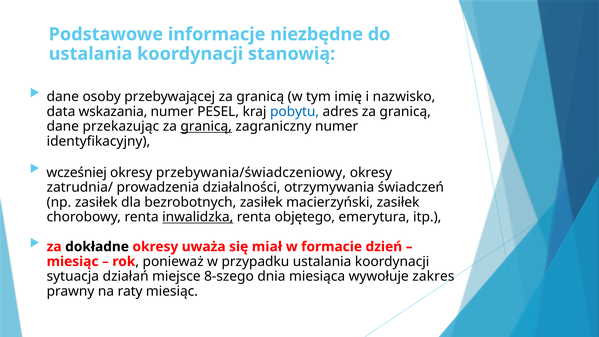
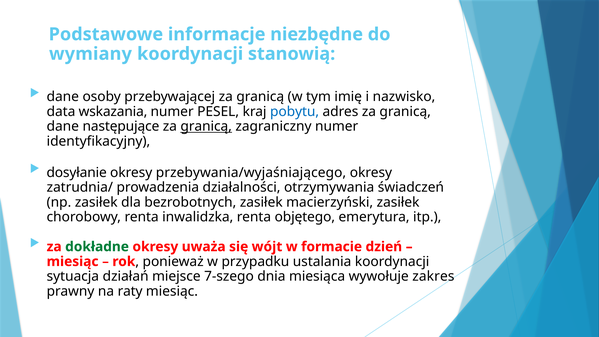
ustalania: ustalania -> wymiany (90, 54)
przekazując: przekazując -> następujące (121, 126)
wcześniej: wcześniej -> dosyłanie (77, 173)
przebywania/świadczeniowy: przebywania/świadczeniowy -> przebywania/wyjaśniającego (251, 173)
inwalidzka underline: present -> none (198, 217)
dokładne colour: black -> green (97, 247)
miał: miał -> wójt (267, 247)
8-szego: 8-szego -> 7-szego (229, 276)
